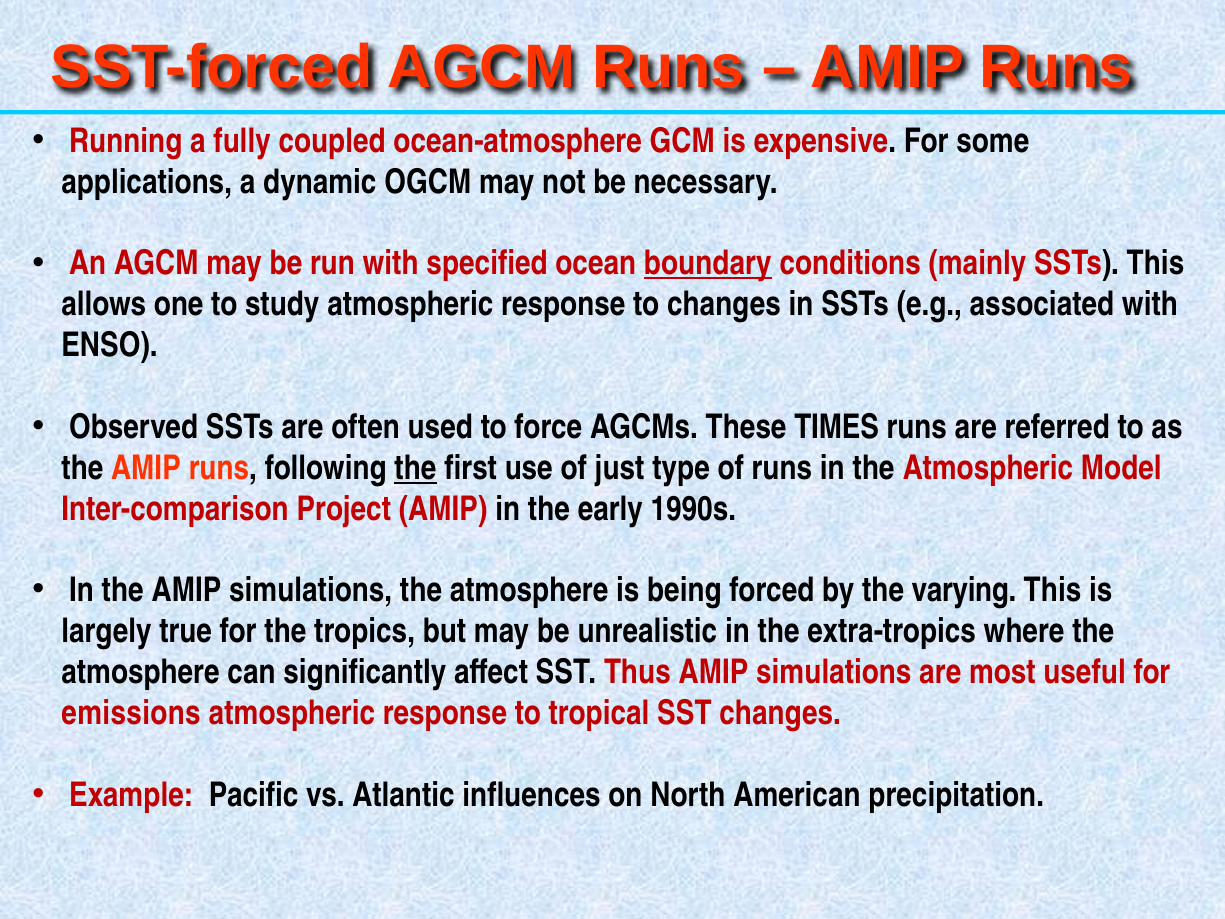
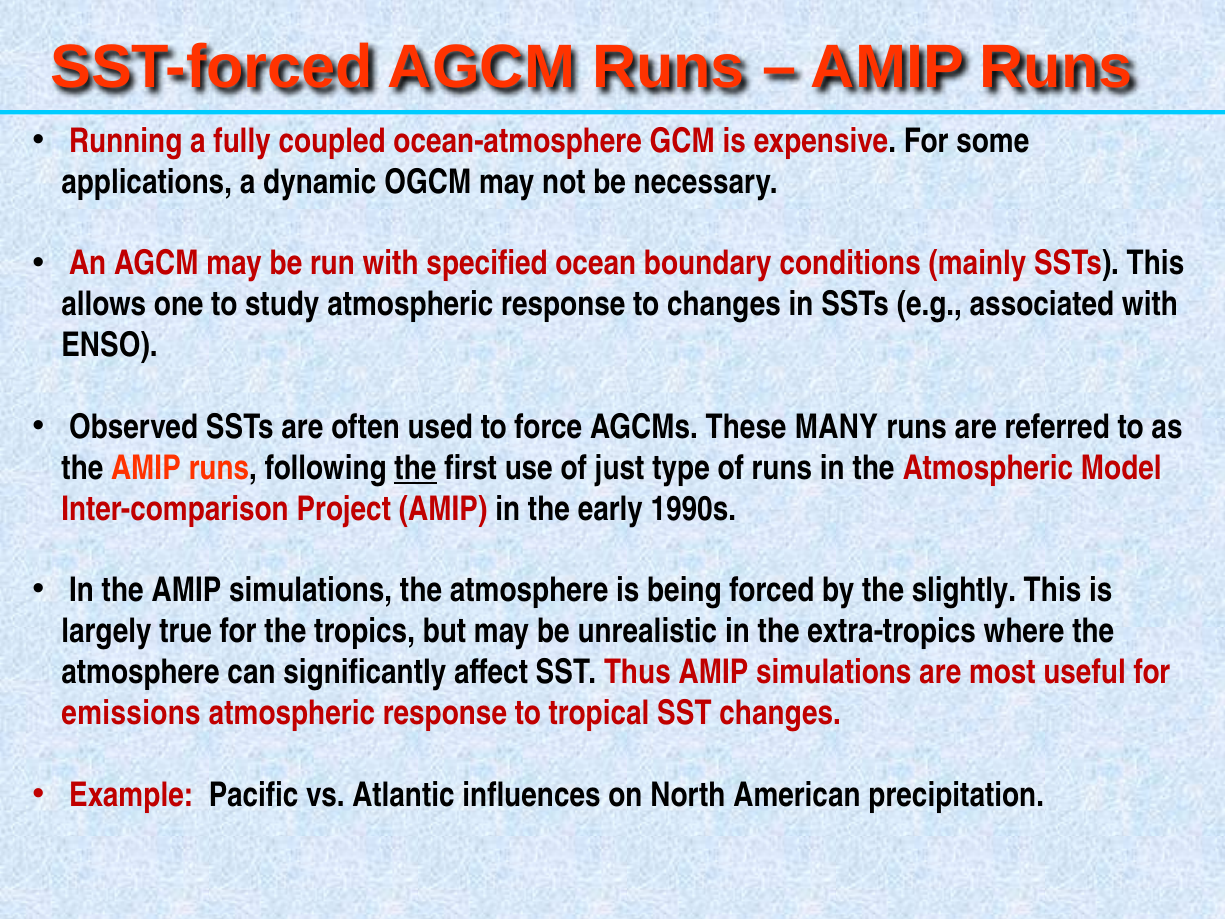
boundary underline: present -> none (708, 264)
TIMES: TIMES -> MANY (836, 427)
varying: varying -> slightly (964, 590)
